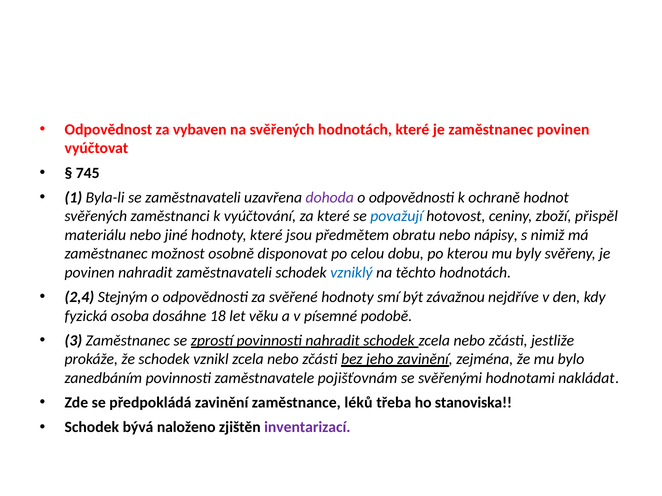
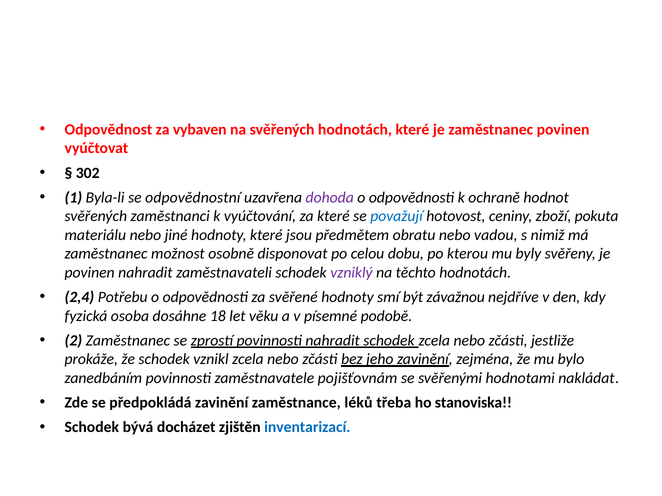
745: 745 -> 302 (88, 173)
se zaměstnavateli: zaměstnavateli -> odpovědnostní (193, 198)
přispěl: přispěl -> pokuta (597, 216)
nápisy: nápisy -> vadou (496, 235)
vzniklý colour: blue -> purple (351, 273)
Stejným: Stejným -> Potřebu (123, 297)
3: 3 -> 2 (73, 341)
naloženo: naloženo -> docházet (186, 428)
inventarizací colour: purple -> blue (307, 428)
